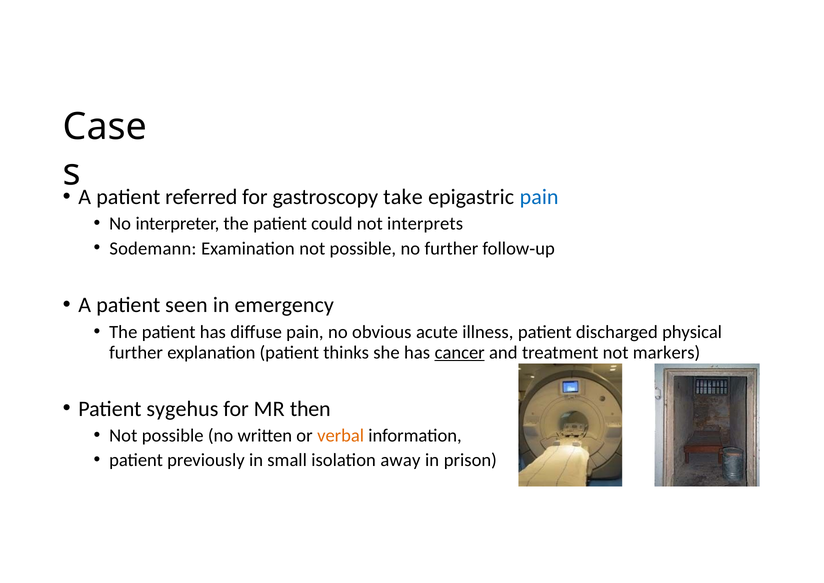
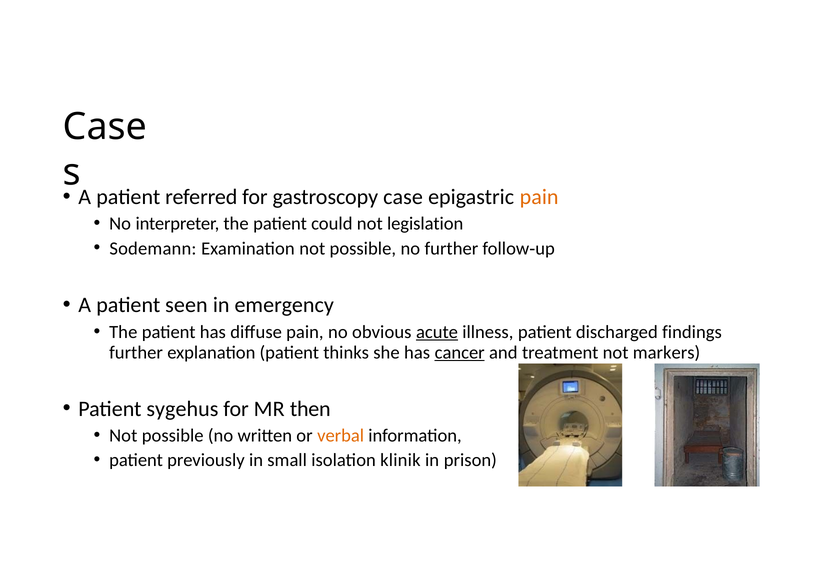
gastroscopy take: take -> case (403, 197)
pain colour: blue -> orange (539, 197)
interprets: interprets -> legislation (425, 224)
acute underline: none -> present (437, 332)
physical: physical -> findings (692, 332)
away: away -> klinik (400, 460)
